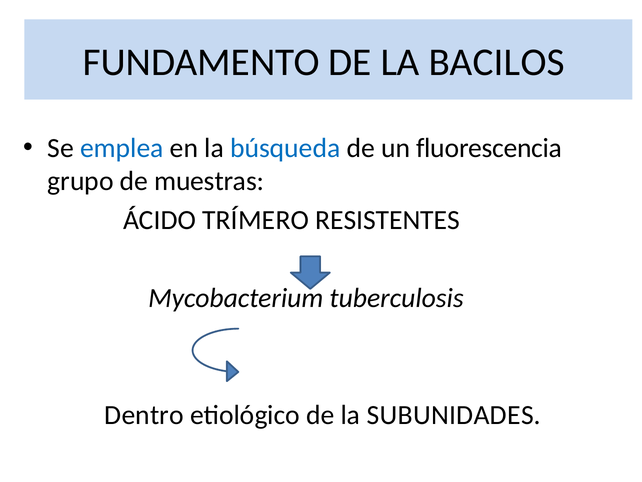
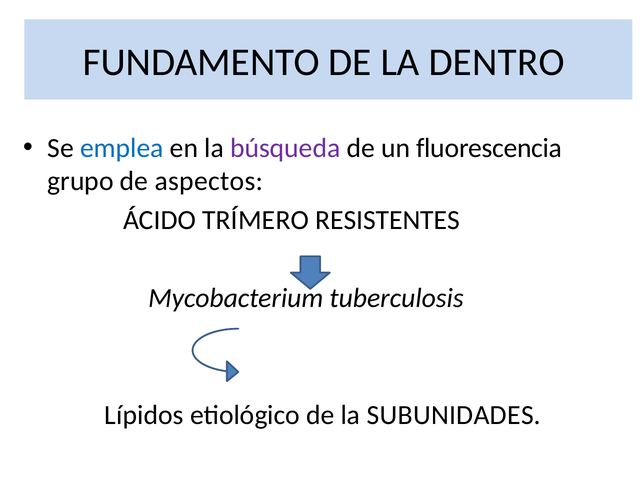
BACILOS: BACILOS -> DENTRO (497, 62)
búsqueda colour: blue -> purple (285, 148)
muestras: muestras -> aspectos (209, 181)
Dentro: Dentro -> Lípidos (144, 414)
